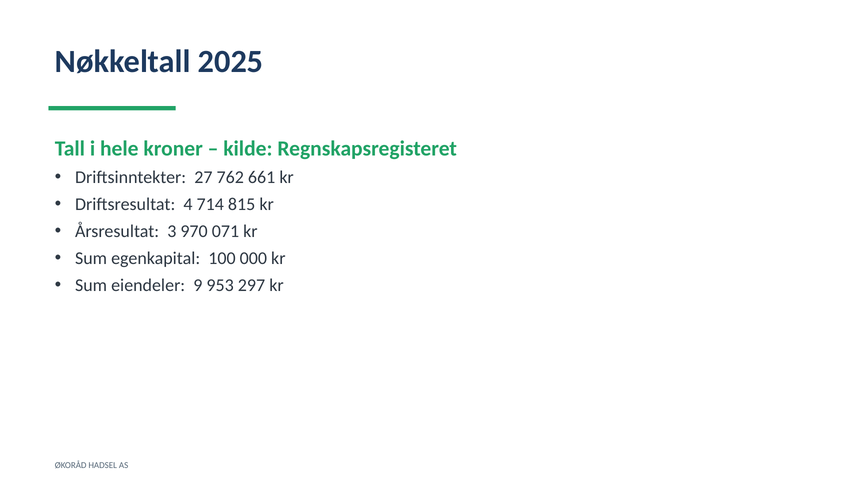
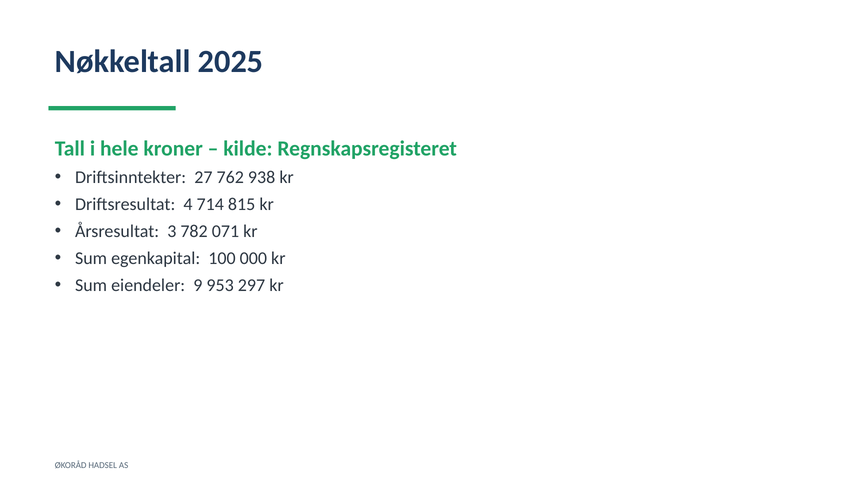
661: 661 -> 938 (262, 177)
970: 970 -> 782 (194, 231)
